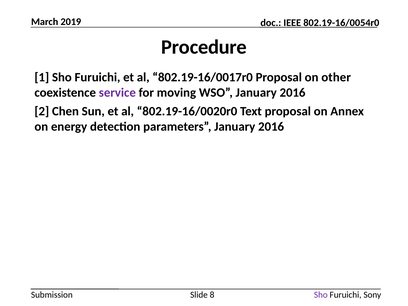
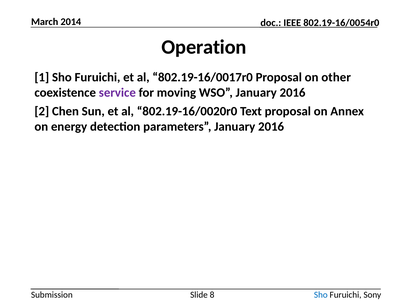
2019: 2019 -> 2014 (71, 22)
Procedure: Procedure -> Operation (204, 47)
Sho colour: purple -> blue (321, 295)
